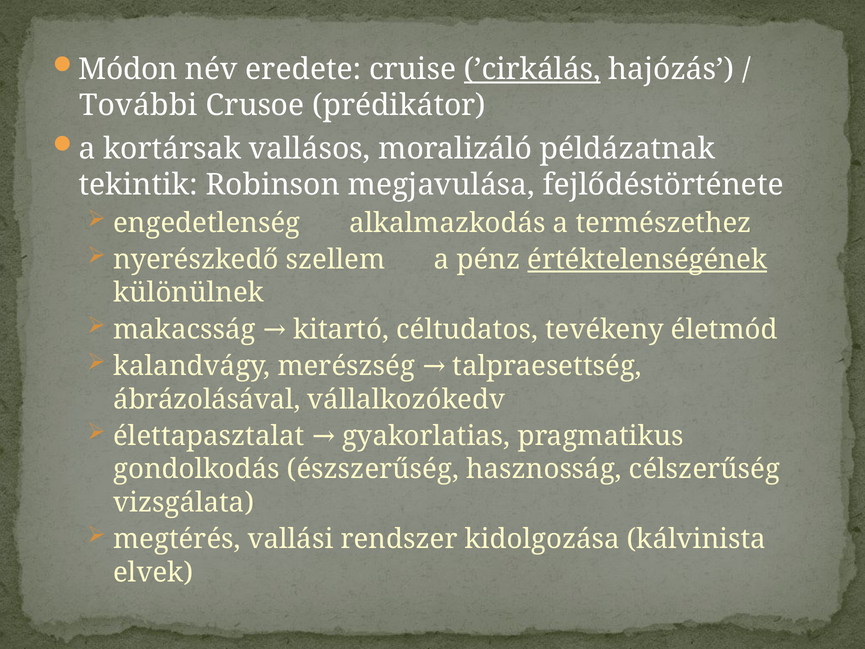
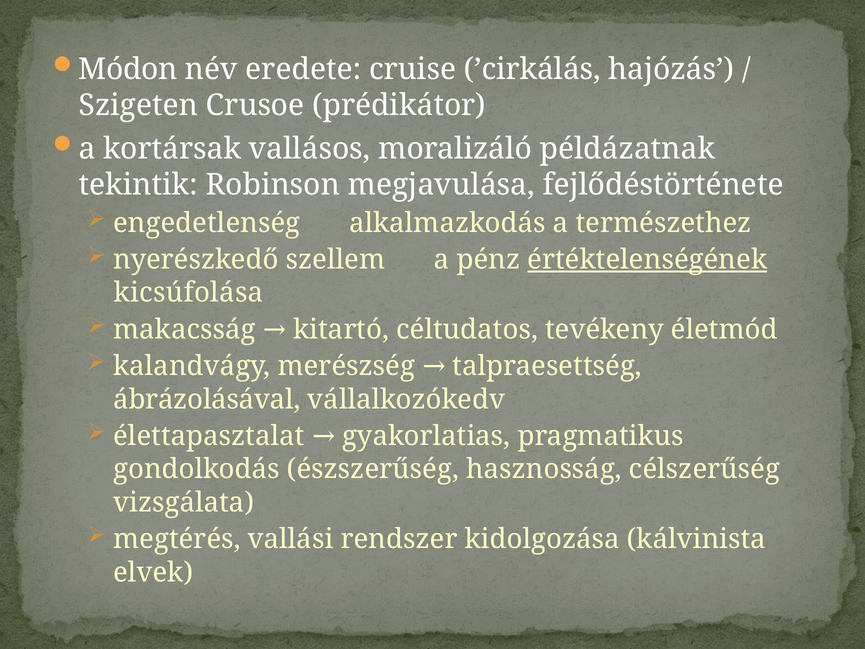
’cirkálás underline: present -> none (532, 69)
További: További -> Szigeten (138, 106)
különülnek: különülnek -> kicsúfolása (189, 293)
